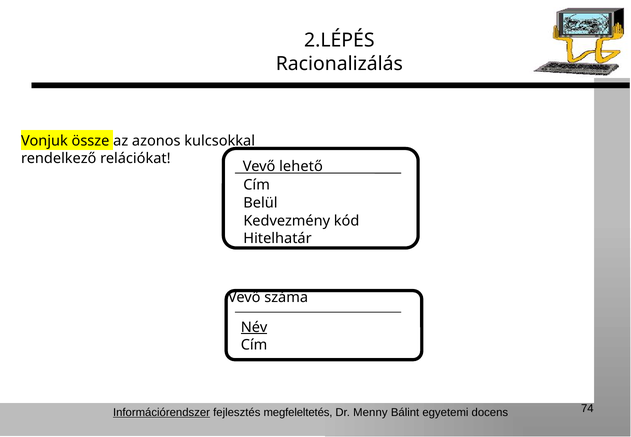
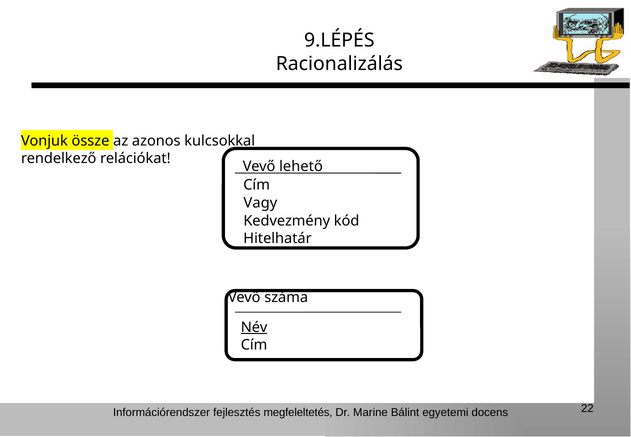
2.LÉPÉS: 2.LÉPÉS -> 9.LÉPÉS (339, 40)
Belül: Belül -> Vagy (260, 203)
Információrendszer underline: present -> none (162, 412)
Menny: Menny -> Marine (370, 412)
74: 74 -> 22 (587, 408)
